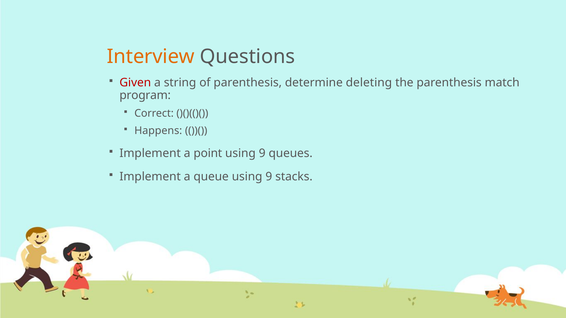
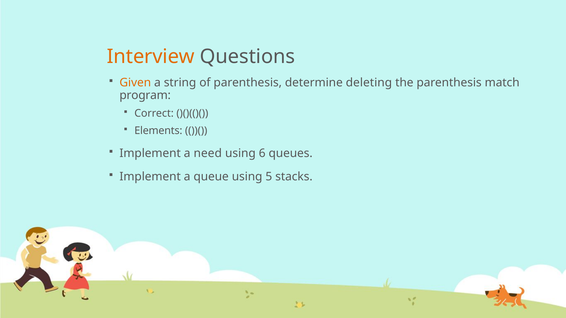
Given colour: red -> orange (135, 83)
Happens: Happens -> Elements (158, 131)
point: point -> need (208, 154)
9: 9 -> 6 (262, 154)
queue using 9: 9 -> 5 (269, 177)
